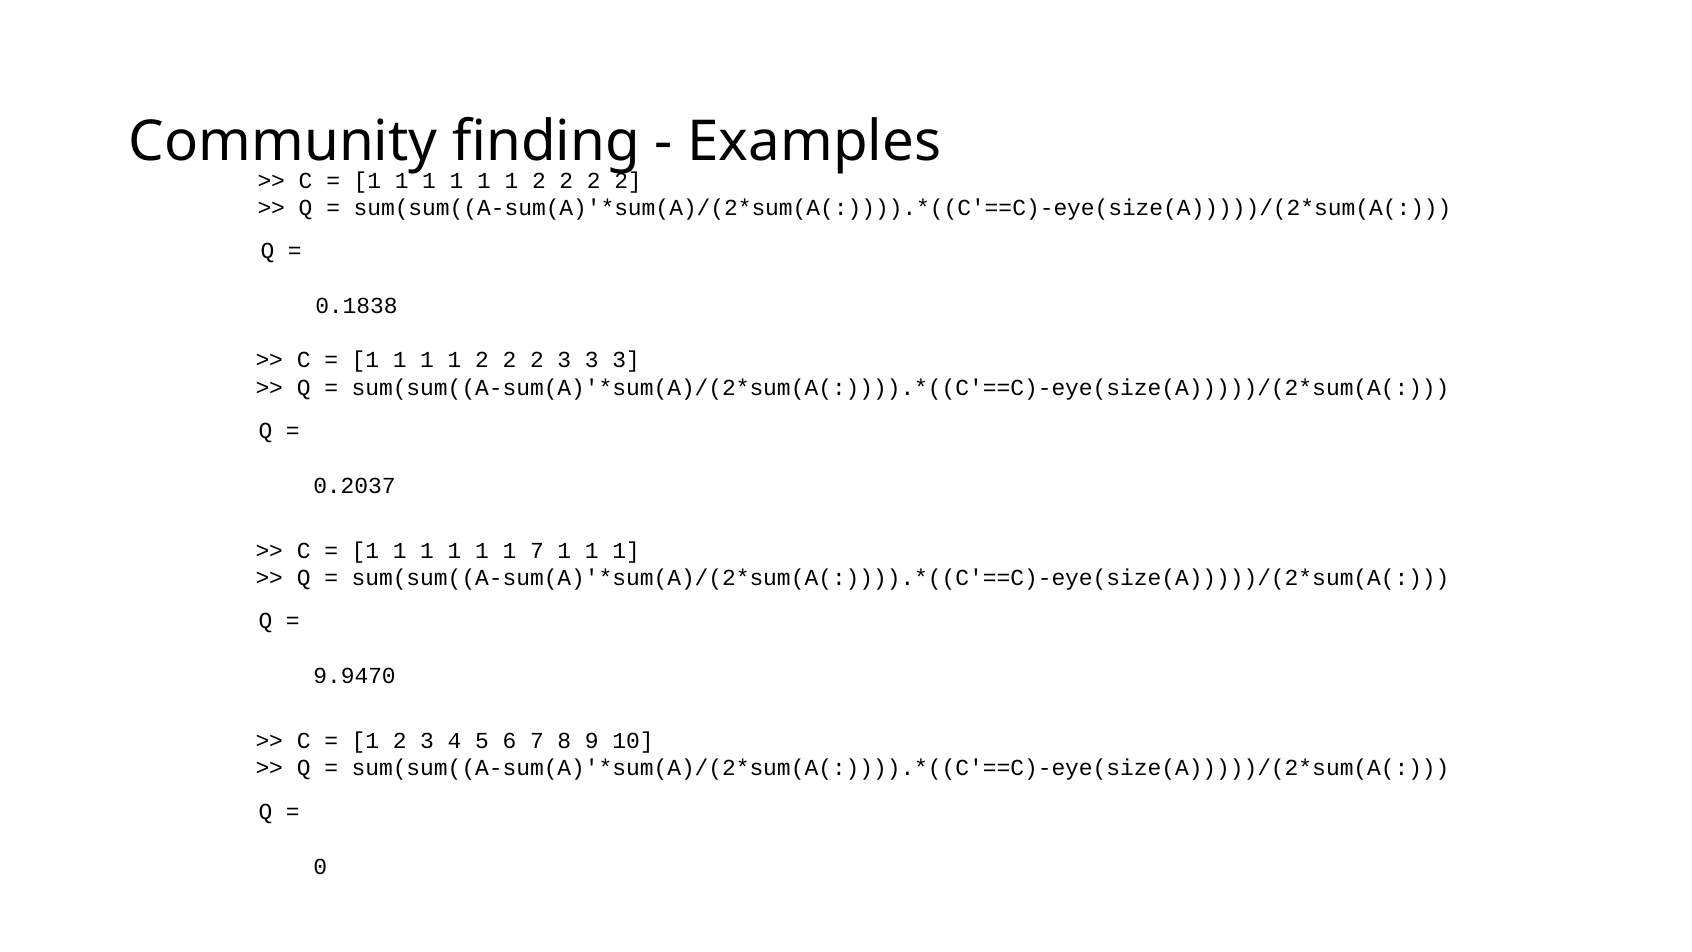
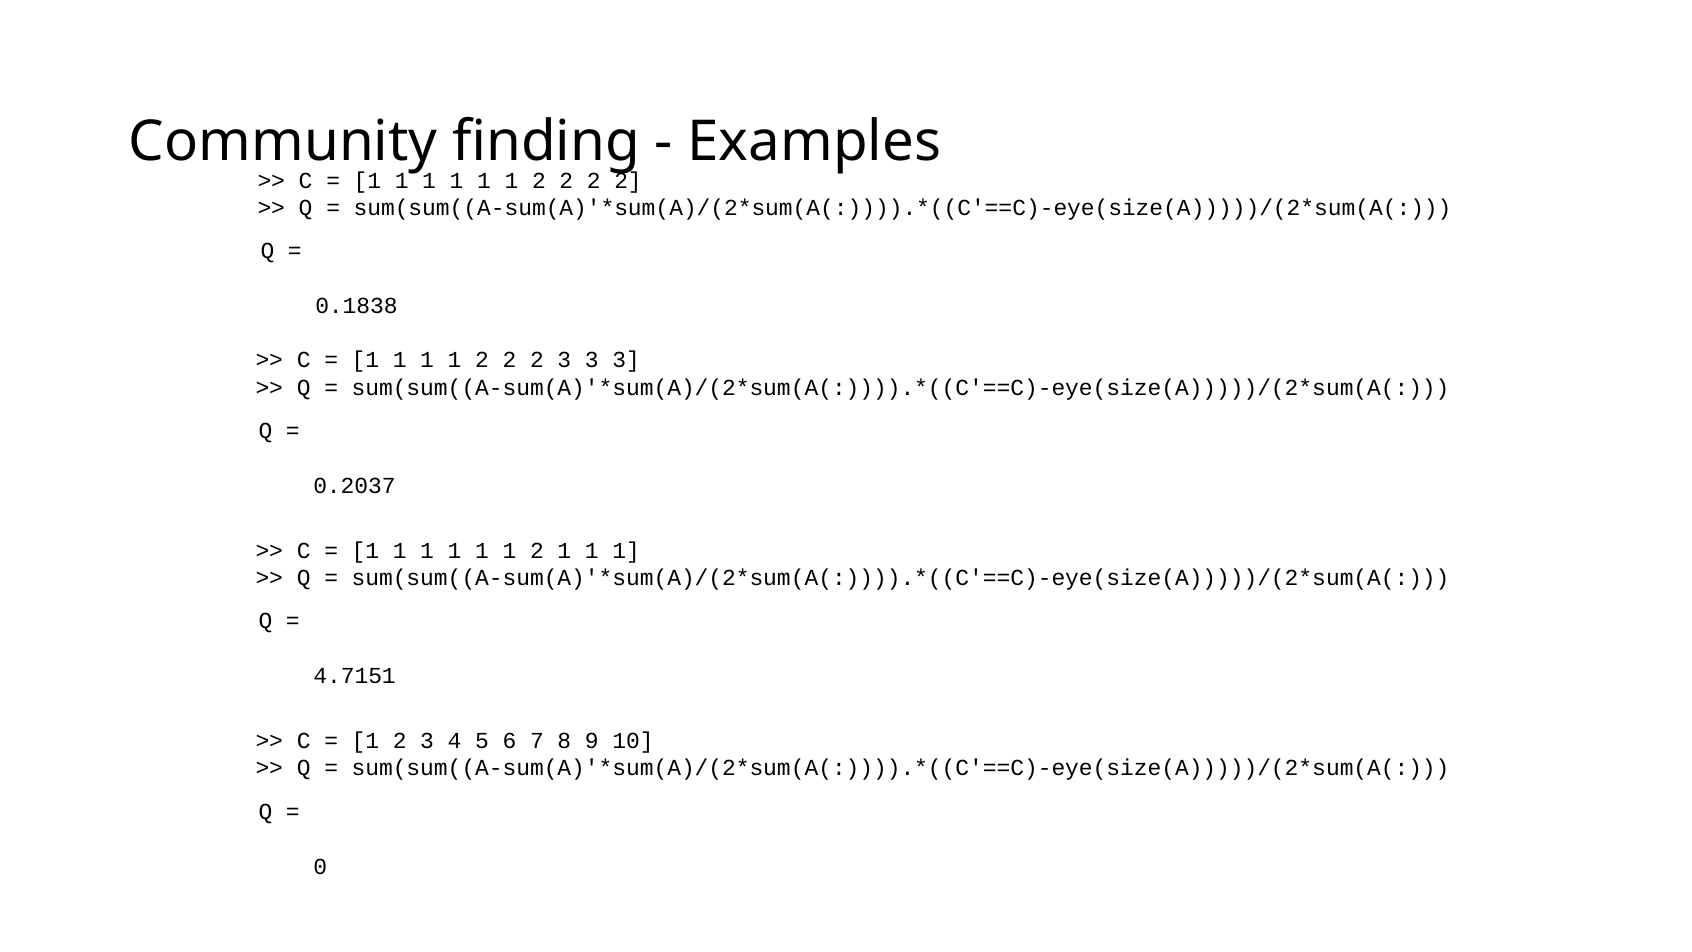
7: 7 -> 2 (537, 550)
9.9470: 9.9470 -> 4.7151 (355, 676)
